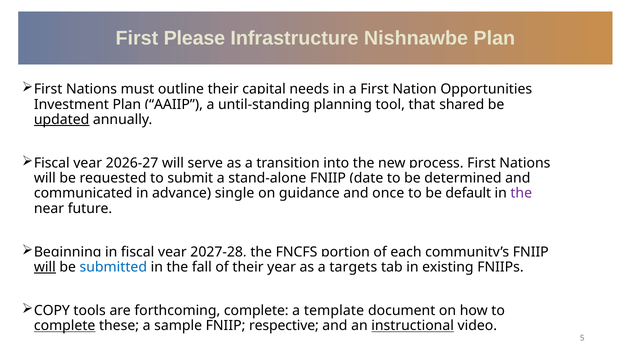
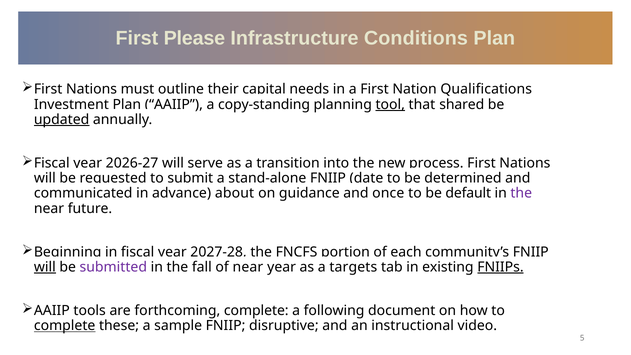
Nishnawbe: Nishnawbe -> Conditions (416, 38)
Opportunities: Opportunities -> Qualifications (486, 89)
until-standing: until-standing -> copy-standing (264, 104)
tool underline: none -> present (390, 104)
single: single -> about (235, 193)
submitted colour: blue -> purple (113, 267)
of their: their -> near (248, 267)
FNIIPs underline: none -> present (500, 267)
COPY: COPY -> AAIIP (52, 310)
template: template -> following (334, 310)
respective: respective -> disruptive (284, 326)
instructional underline: present -> none (413, 326)
